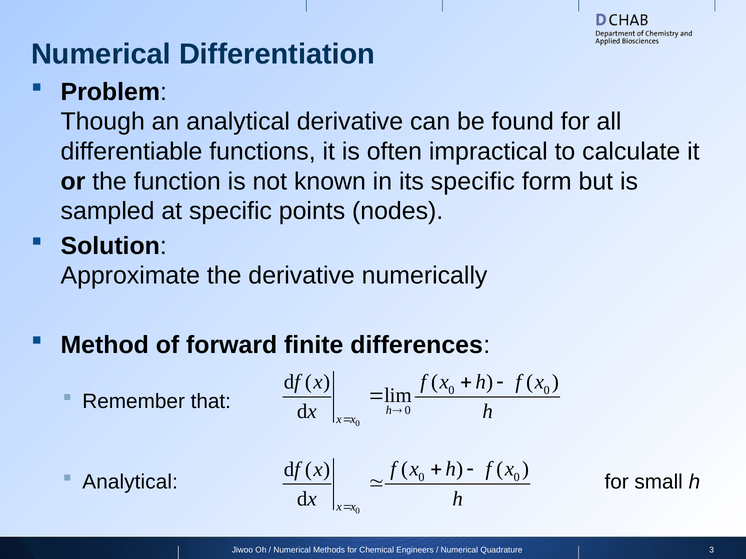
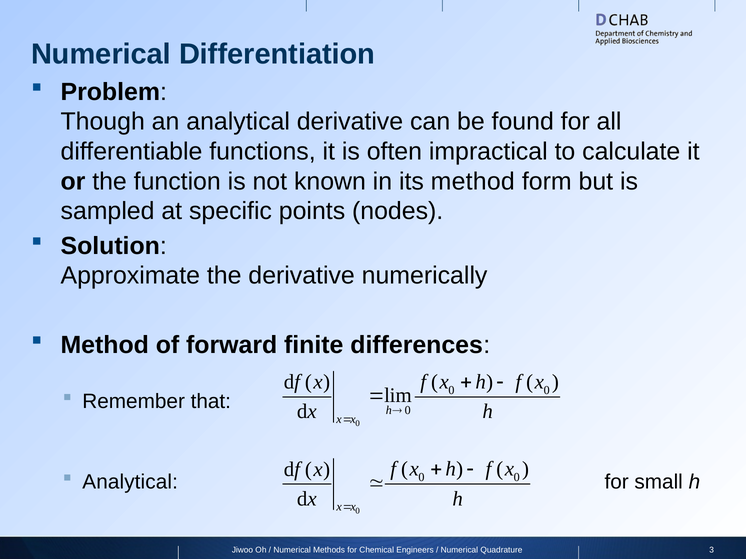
its specific: specific -> method (473, 181)
